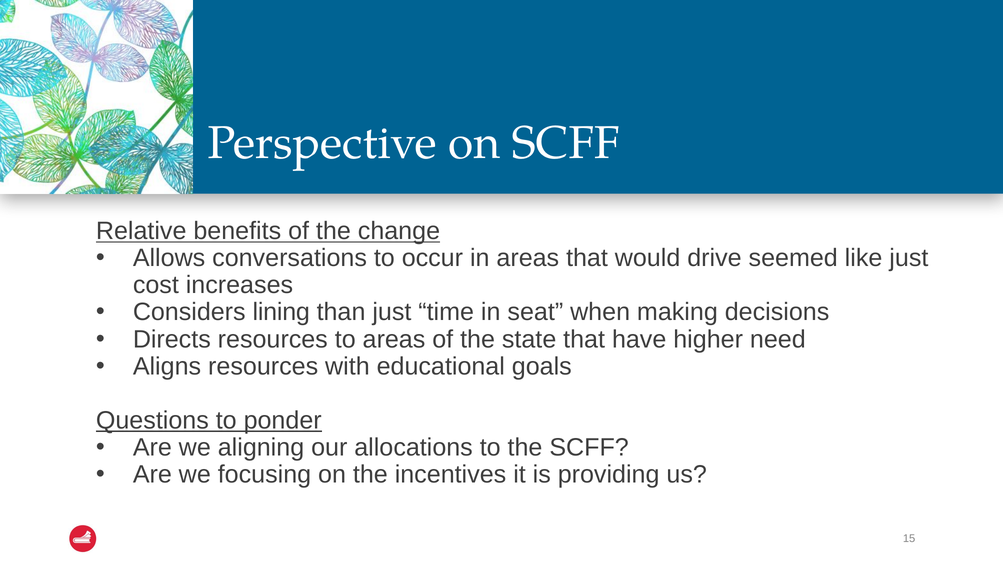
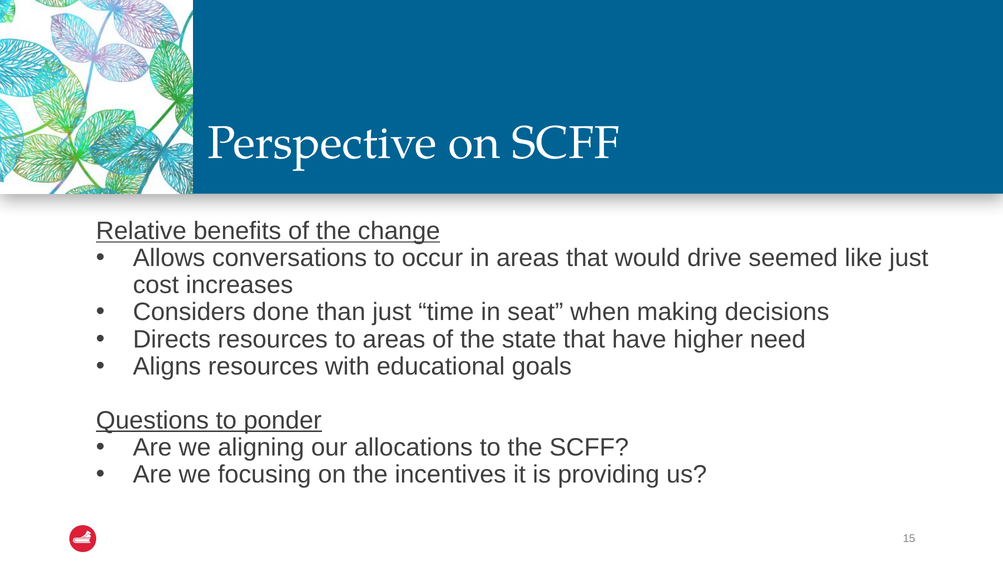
lining: lining -> done (281, 312)
